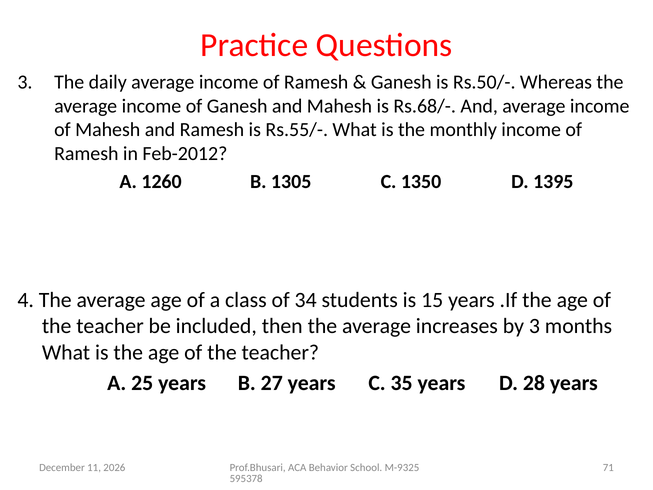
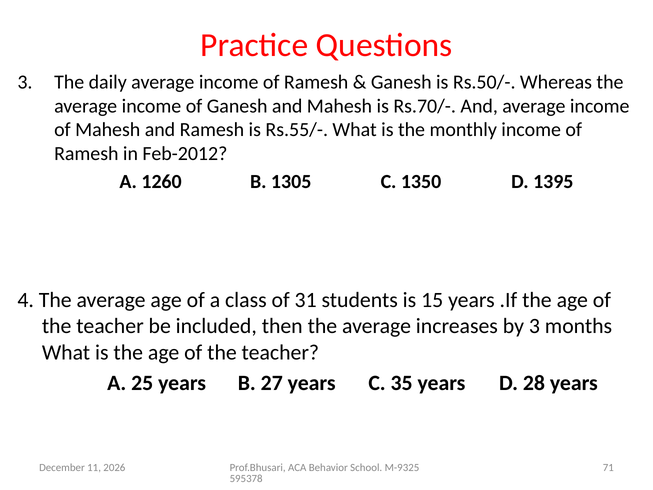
Rs.68/-: Rs.68/- -> Rs.70/- (425, 106)
34: 34 -> 31 (306, 300)
